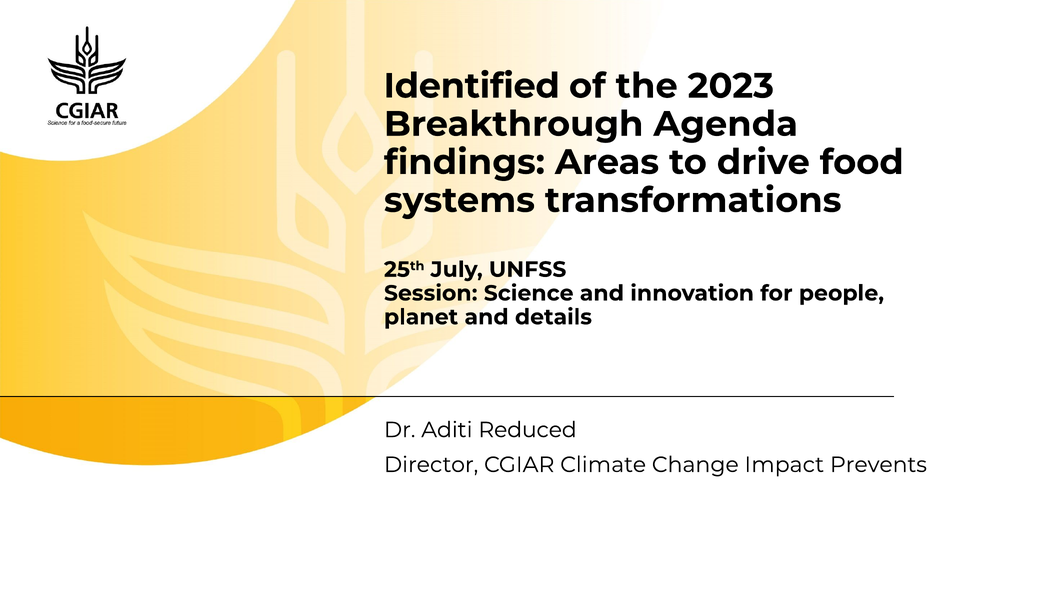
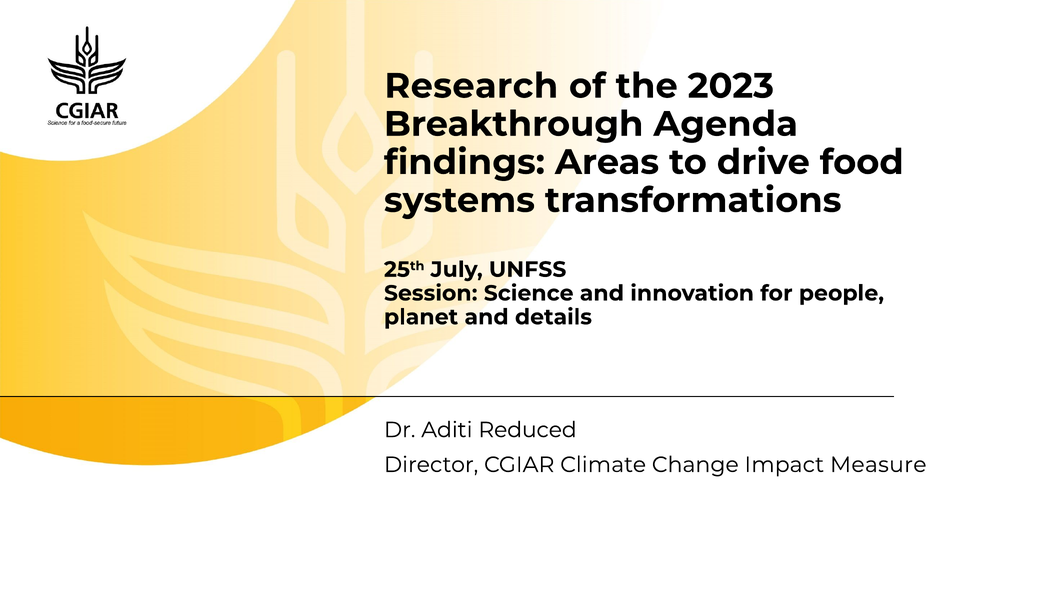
Identified: Identified -> Research (471, 86)
Prevents: Prevents -> Measure (878, 465)
